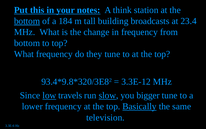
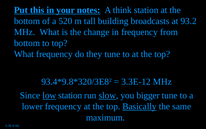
bottom underline: present -> none (27, 21)
184: 184 -> 520 (65, 21)
23.4: 23.4 -> 93.2 (189, 21)
low travels: travels -> station (70, 95)
television: television -> maximum (106, 117)
